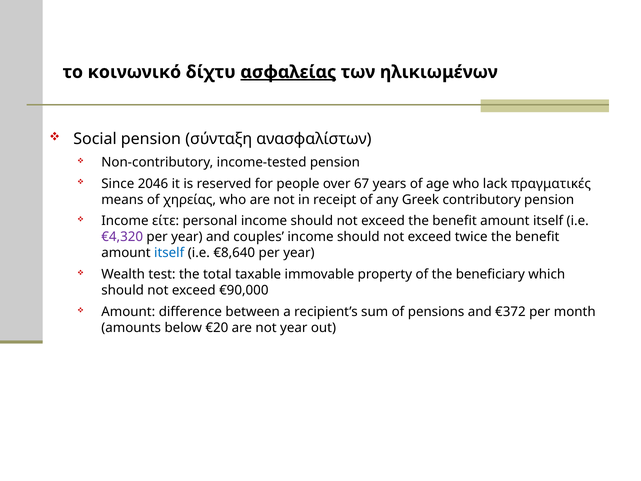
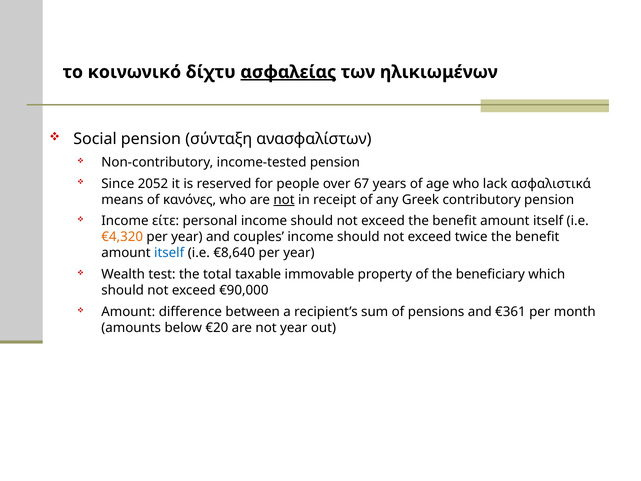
2046: 2046 -> 2052 (153, 184)
πραγματικές: πραγματικές -> ασφαλιστικά (551, 184)
χηρείας: χηρείας -> κανόνες (190, 200)
not underline: none -> present (284, 200)
€4,320 colour: purple -> orange (122, 237)
€372: €372 -> €361 (510, 312)
